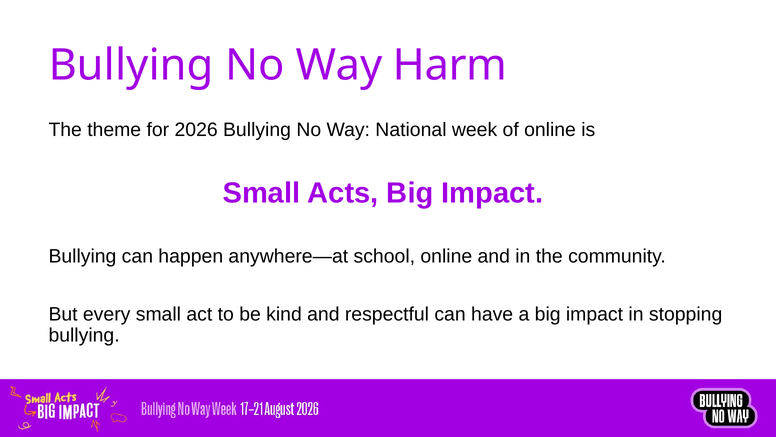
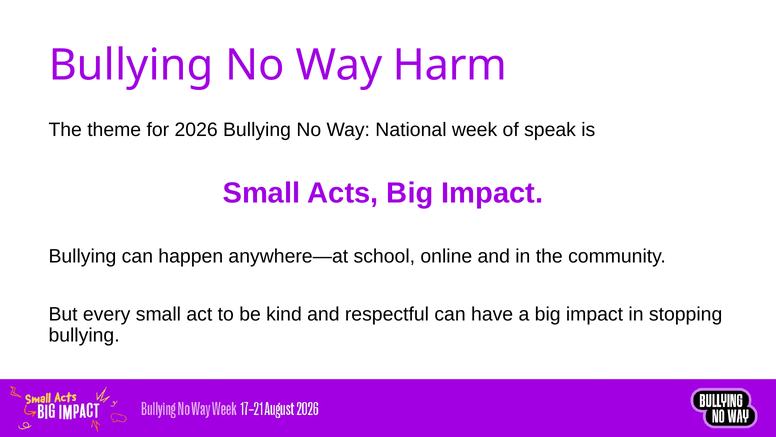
of online: online -> speak (550, 129)
